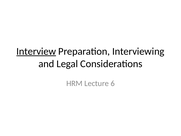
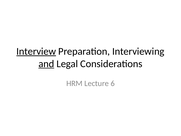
and underline: none -> present (46, 64)
